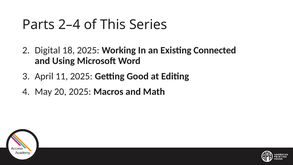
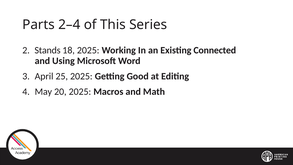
Digital: Digital -> Stands (48, 50)
11: 11 -> 25 (62, 76)
